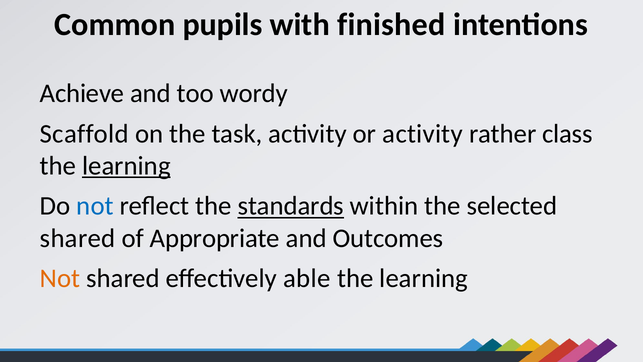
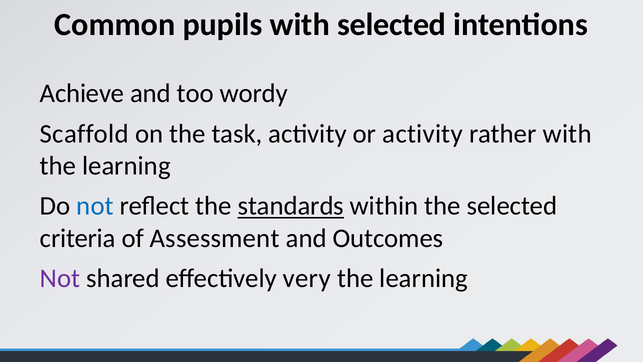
with finished: finished -> selected (392, 25)
rather class: class -> with (567, 134)
learning underline: present -> none (126, 166)
shared: shared -> criteria (78, 238)
Appropriate: Appropriate -> Assessment (215, 238)
Not colour: orange -> purple (60, 278)
able: able -> very (307, 278)
